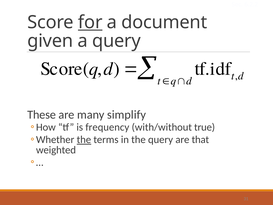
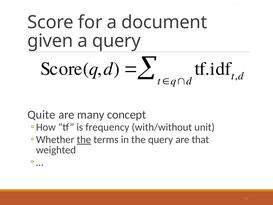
for underline: present -> none (90, 22)
These: These -> Quite (41, 115)
simplify: simplify -> concept (127, 115)
true: true -> unit (205, 127)
